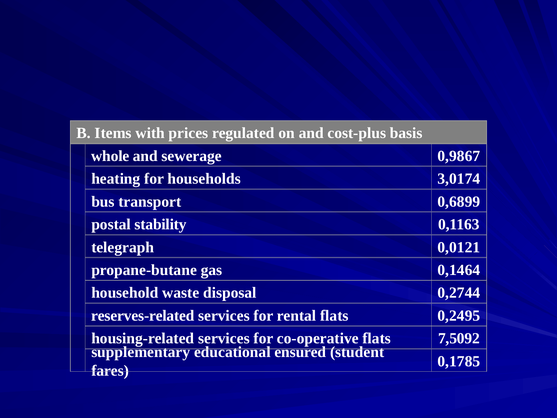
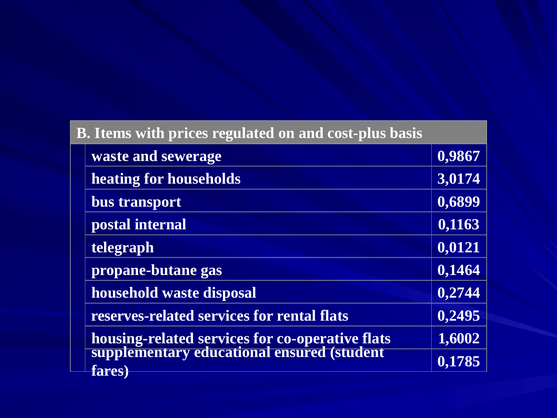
whole: whole -> waste (110, 156)
stability: stability -> internal (161, 224)
7,5092: 7,5092 -> 1,6002 (459, 338)
